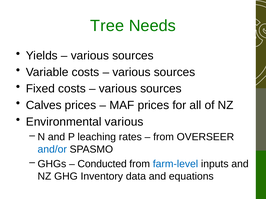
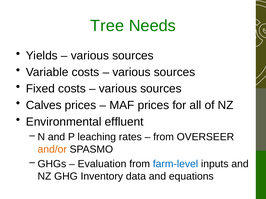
Environmental various: various -> effluent (124, 122)
and/or colour: blue -> orange (52, 150)
Conducted: Conducted -> Evaluation (102, 164)
